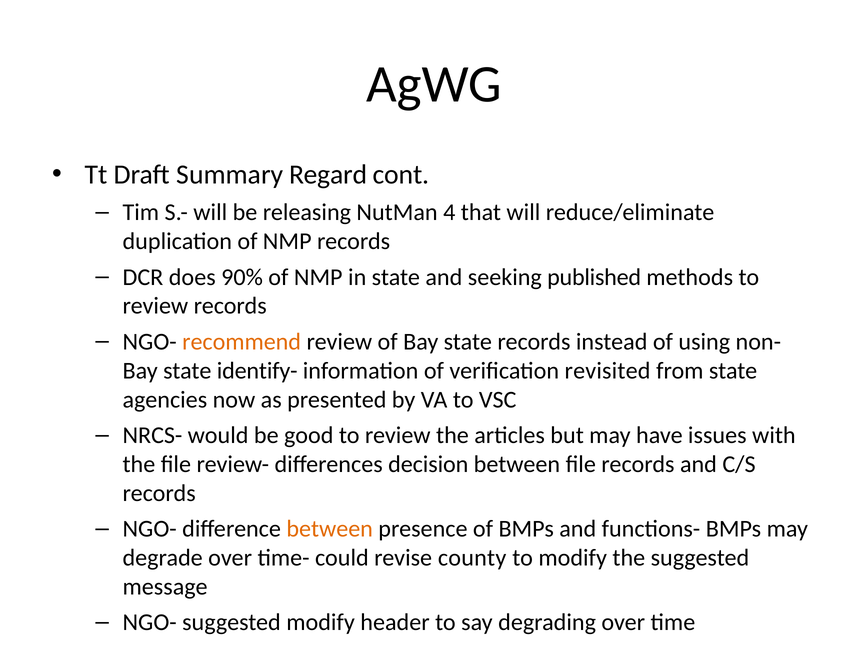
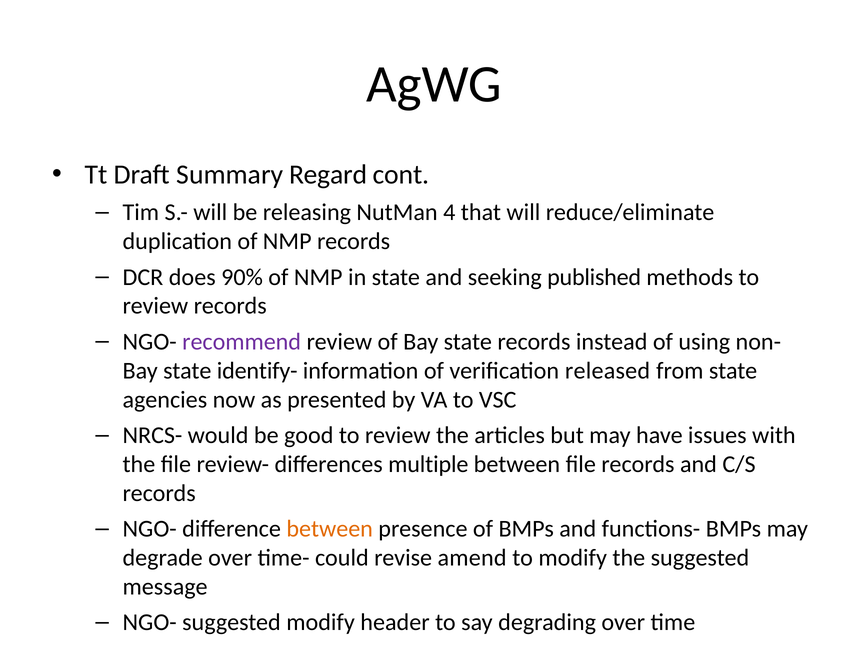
recommend colour: orange -> purple (242, 342)
revisited: revisited -> released (608, 371)
decision: decision -> multiple (428, 464)
county: county -> amend (472, 558)
